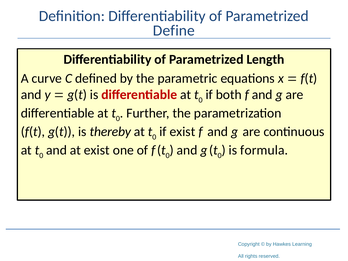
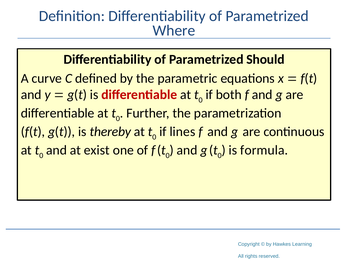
Define: Define -> Where (174, 31)
Length: Length -> Should (266, 60)
if exist: exist -> lines (182, 132)
